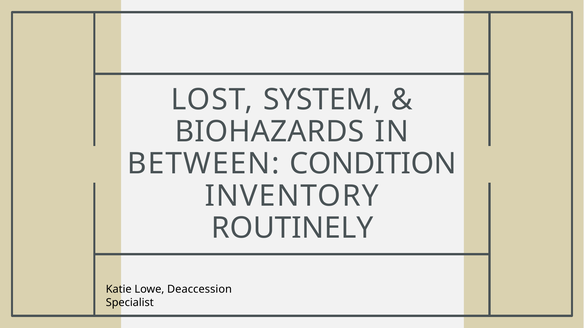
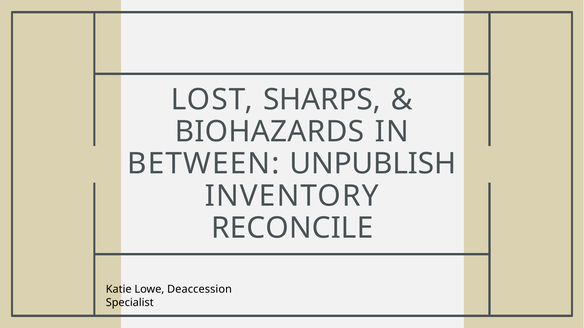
SYSTEM: SYSTEM -> SHARPS (322, 100)
CONDITION: CONDITION -> UNPUBLISH (373, 164)
ROUTINELY: ROUTINELY -> RECONCILE (292, 229)
